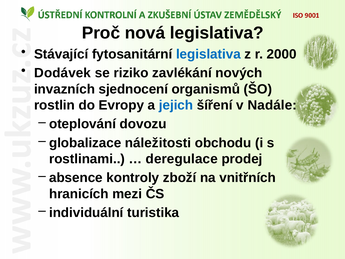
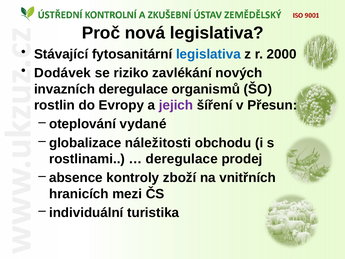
invazních sjednocení: sjednocení -> deregulace (133, 89)
jejich colour: blue -> purple (176, 105)
Nadále: Nadále -> Přesun (272, 105)
dovozu: dovozu -> vydané (143, 124)
